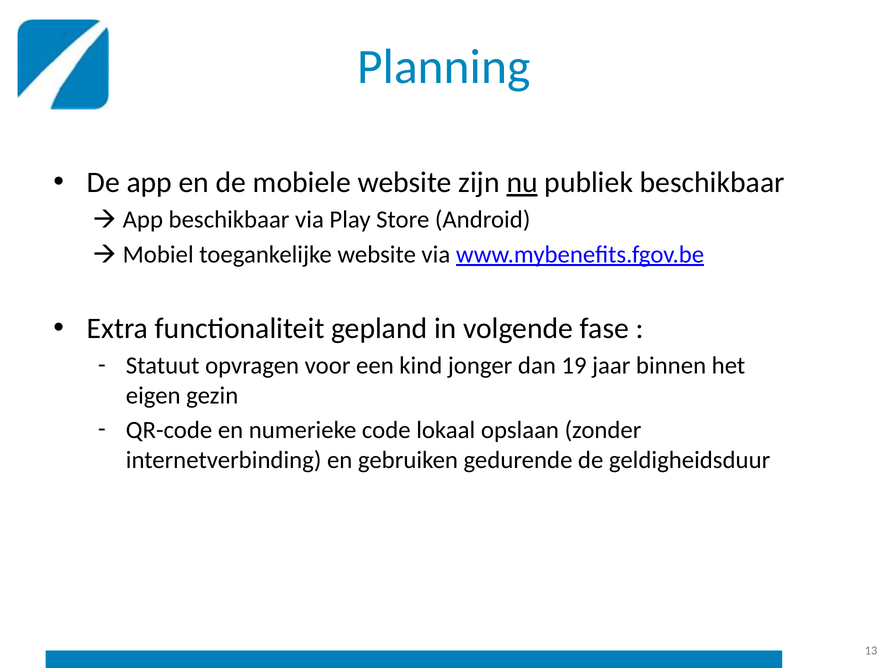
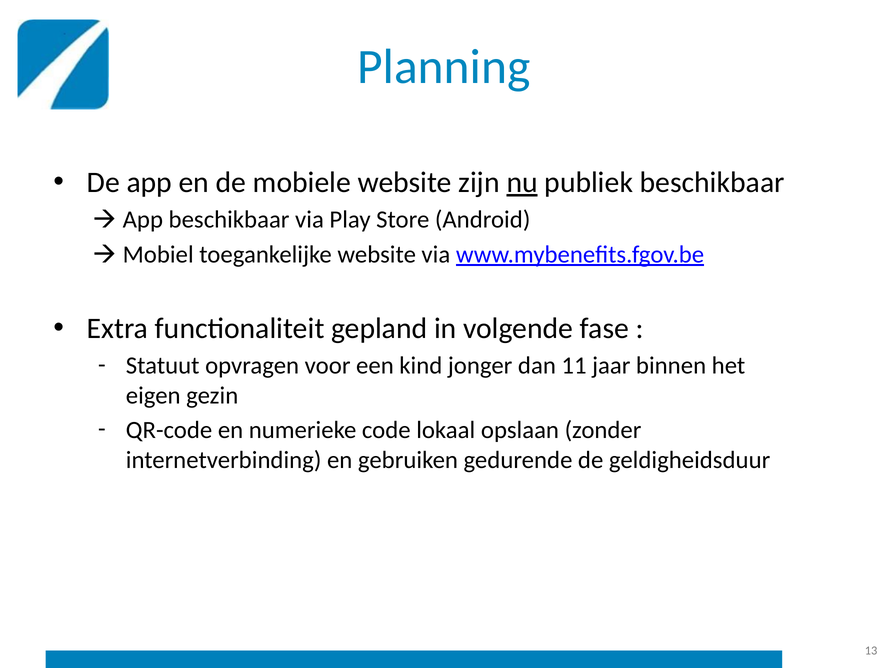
19: 19 -> 11 (574, 366)
